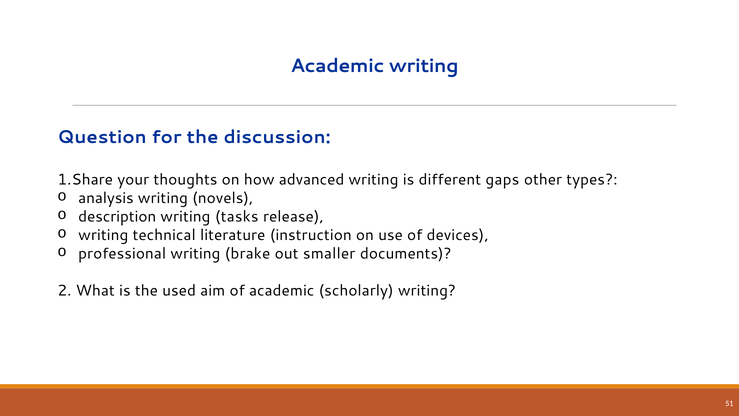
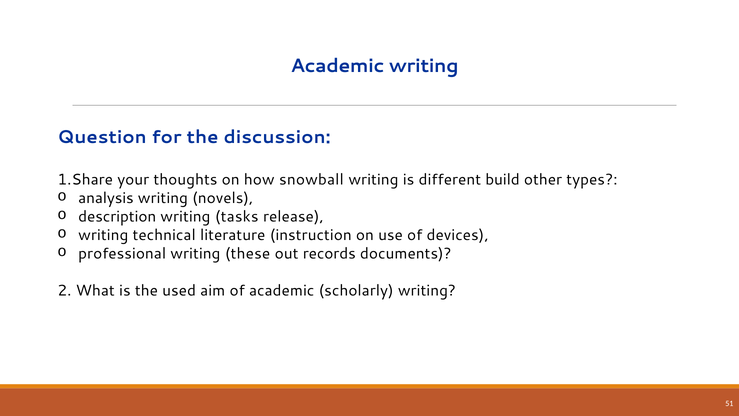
advanced: advanced -> snowball (311, 179)
gaps: gaps -> build (503, 179)
brake: brake -> these (248, 253)
smaller: smaller -> records (329, 253)
